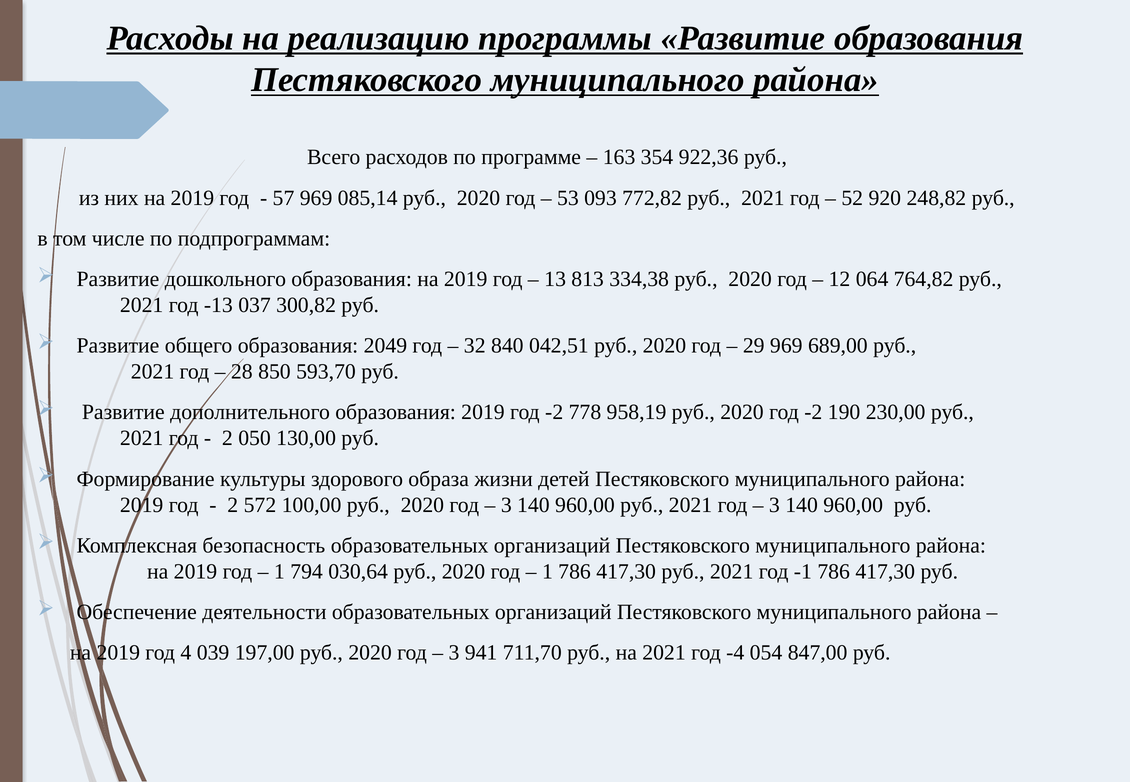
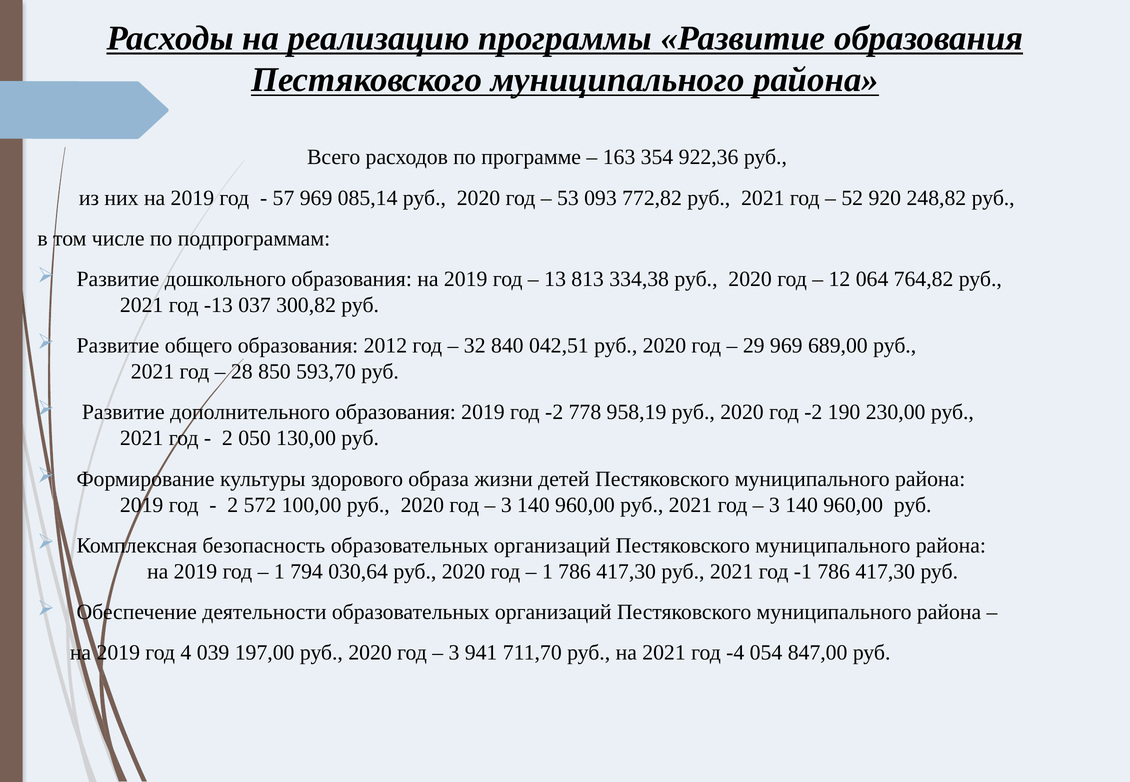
2049: 2049 -> 2012 (385, 346)
